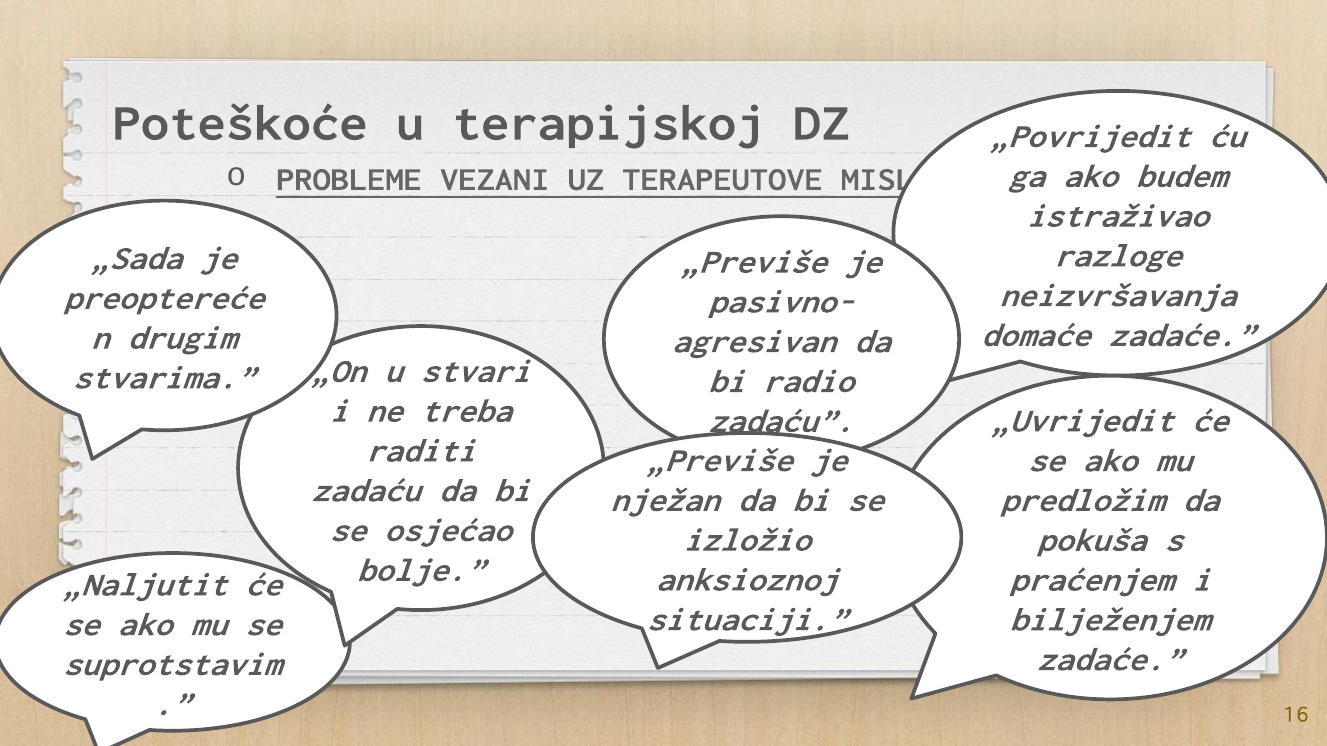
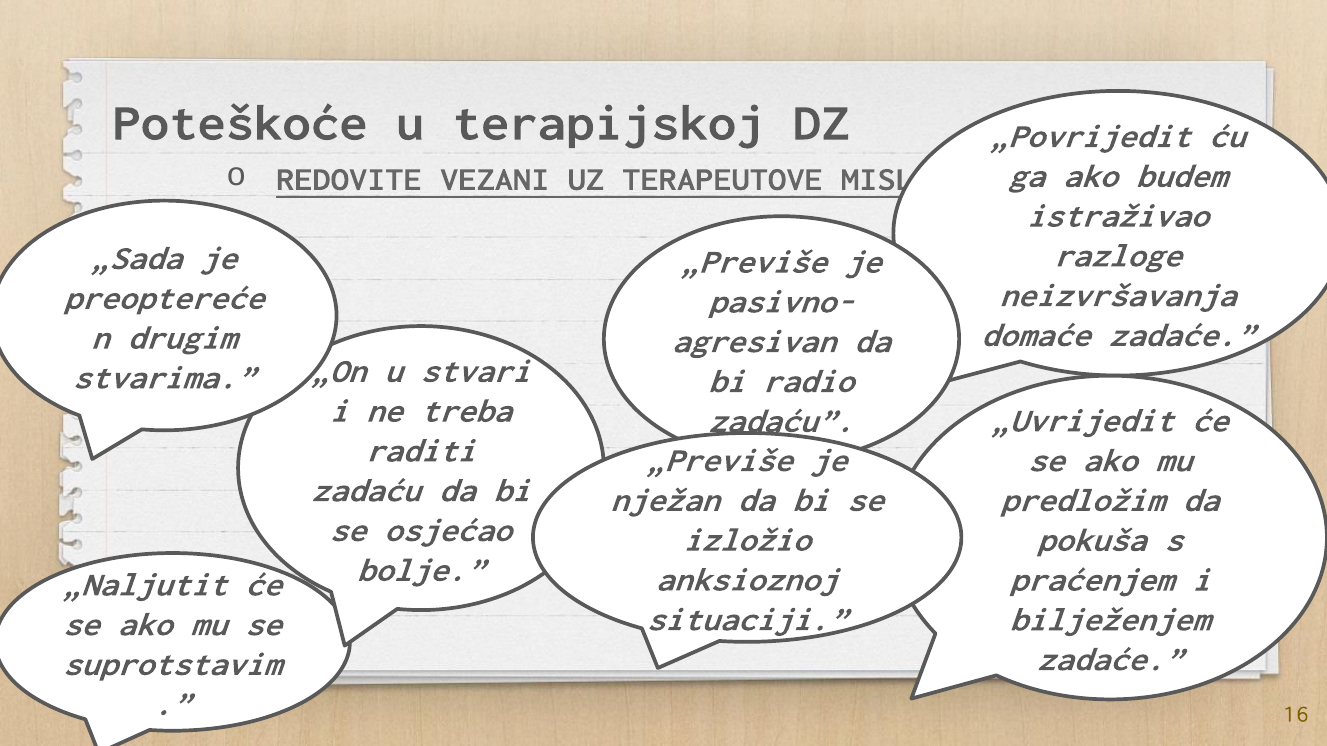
PROBLEME: PROBLEME -> REDOVITE (349, 179)
